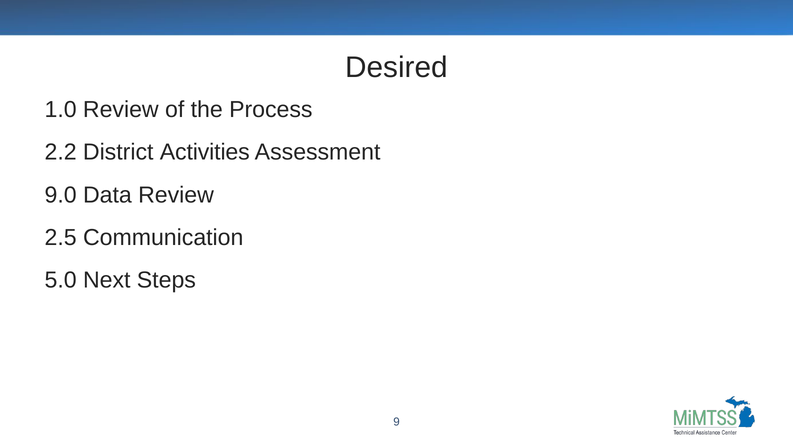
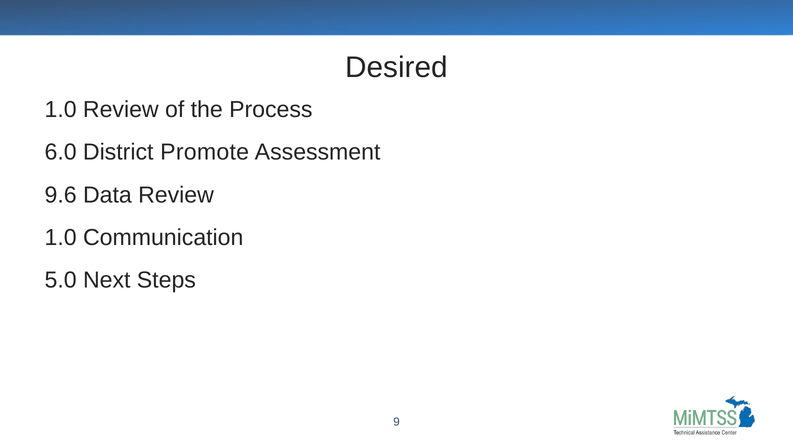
2.2: 2.2 -> 6.0 (61, 152)
Activities: Activities -> Promote (205, 152)
9.0: 9.0 -> 9.6 (61, 195)
2.5: 2.5 -> 1.0 (61, 238)
